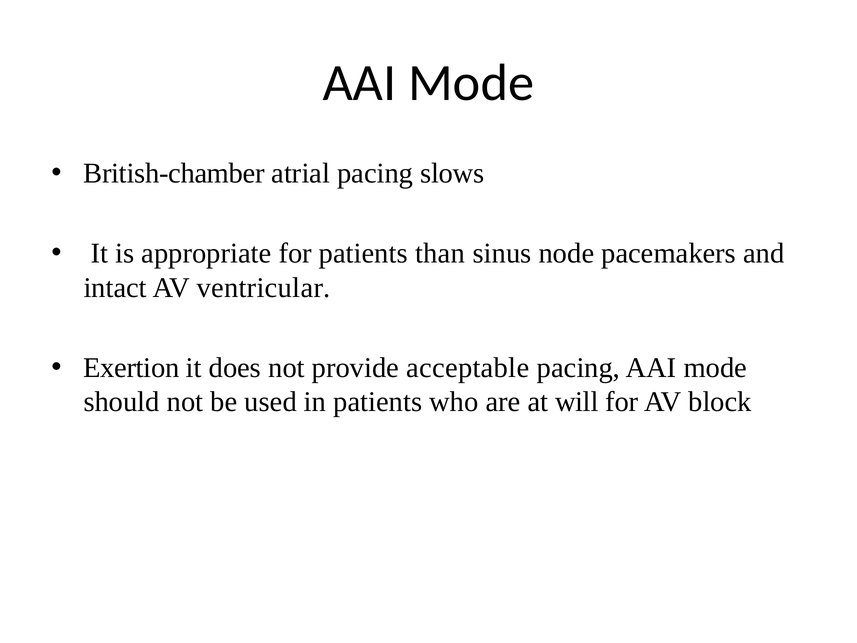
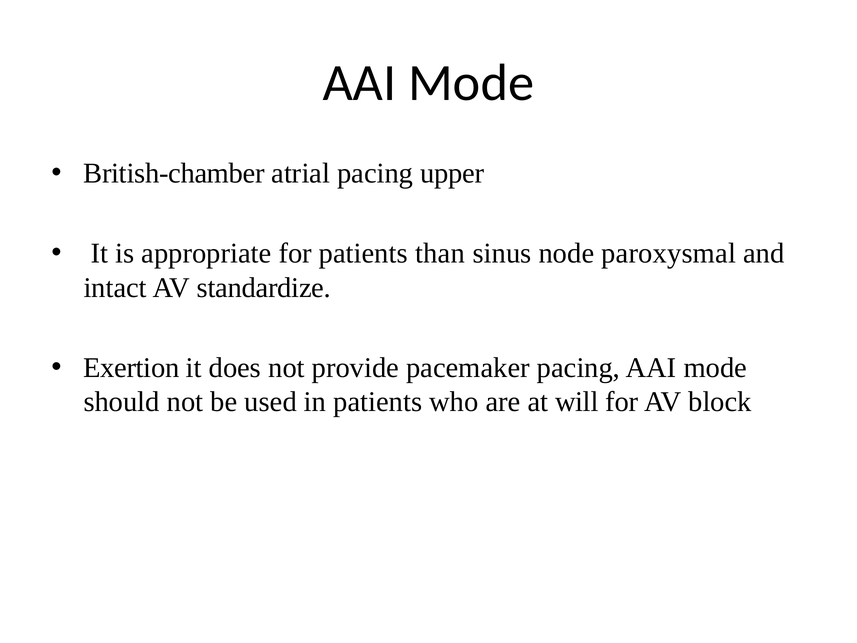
slows: slows -> upper (452, 173)
pacemakers: pacemakers -> paroxysmal (669, 253)
ventricular: ventricular -> standardize (264, 288)
acceptable: acceptable -> pacemaker (468, 368)
